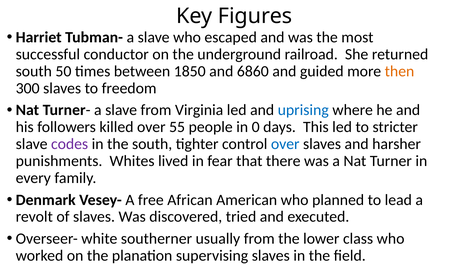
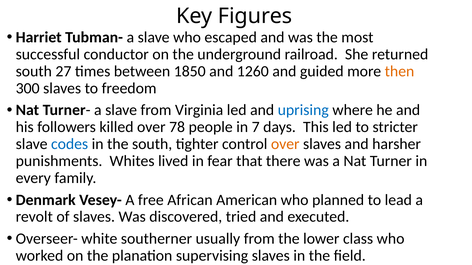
50: 50 -> 27 (63, 71)
6860: 6860 -> 1260 (253, 71)
55: 55 -> 78 (177, 127)
0: 0 -> 7 (256, 127)
codes colour: purple -> blue (70, 144)
over colour: blue -> orange (285, 144)
